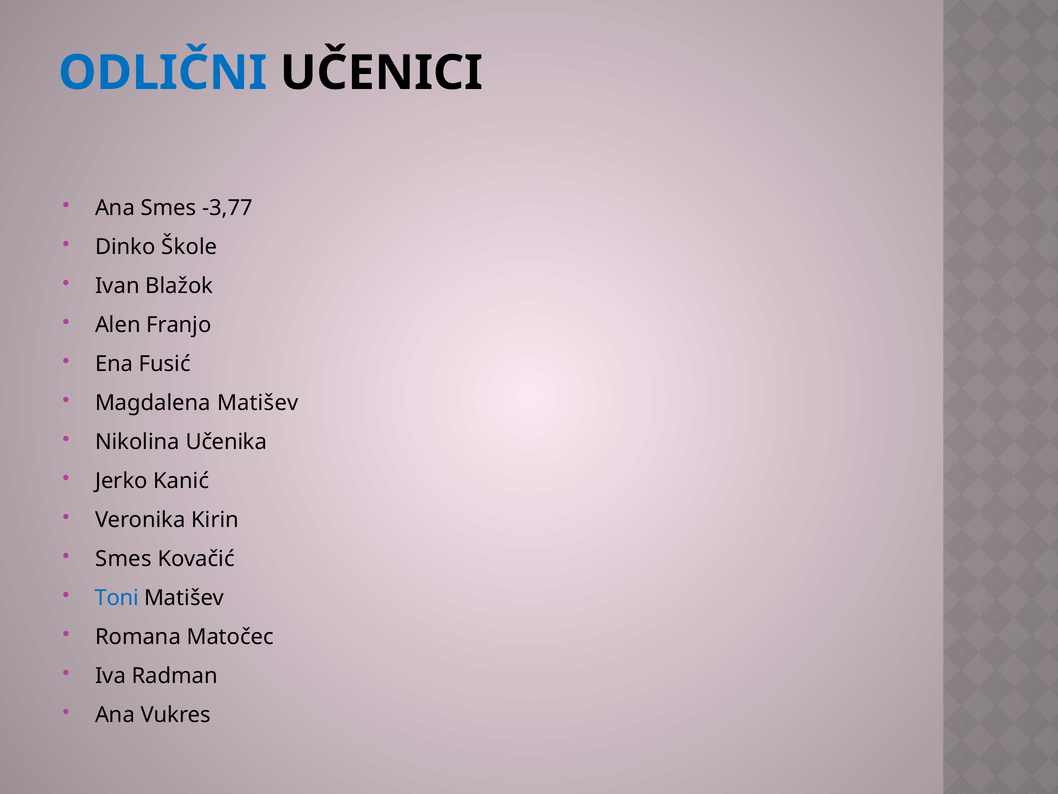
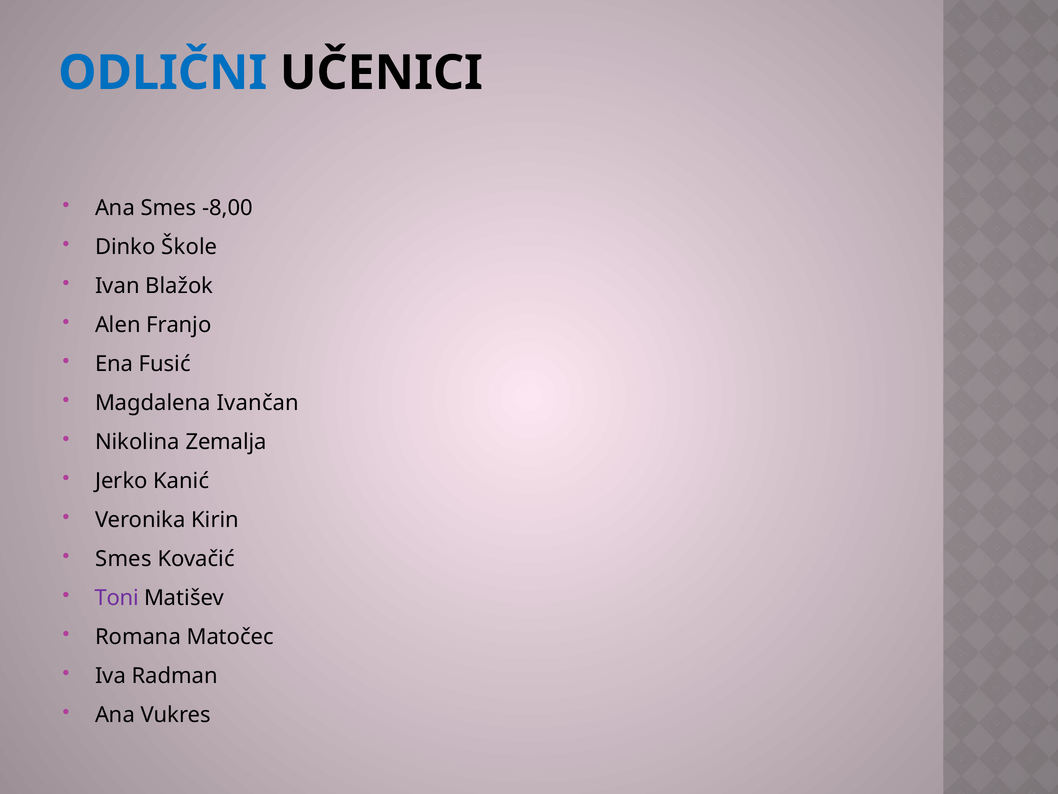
-3,77: -3,77 -> -8,00 (227, 208)
Magdalena Matišev: Matišev -> Ivančan (258, 403)
Učenika: Učenika -> Zemalja (226, 442)
Toni colour: blue -> purple (117, 598)
